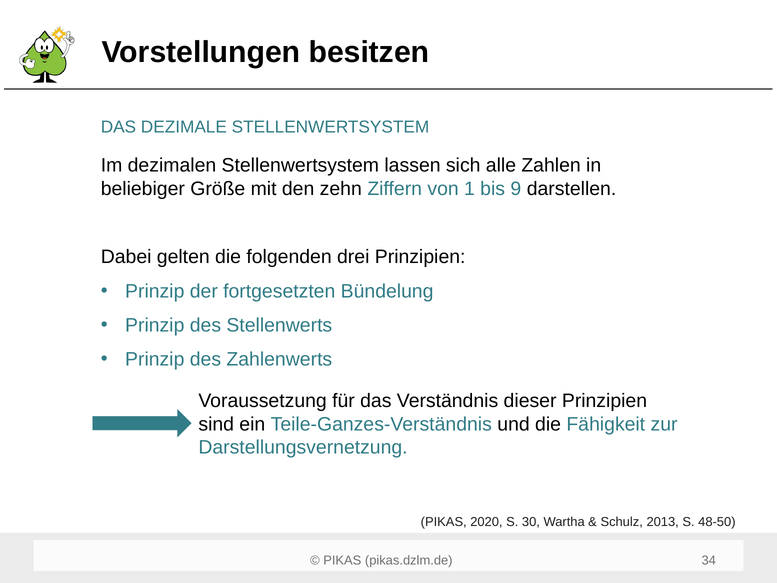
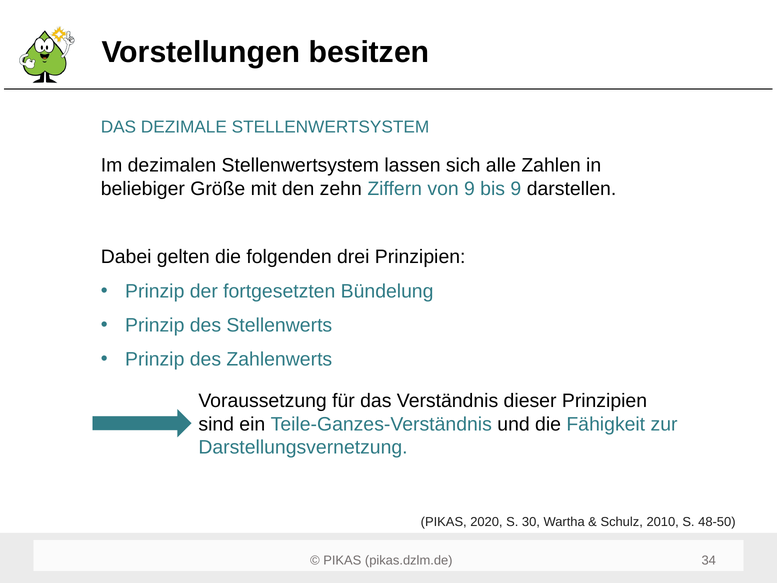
von 1: 1 -> 9 (469, 189)
2013: 2013 -> 2010 (663, 522)
